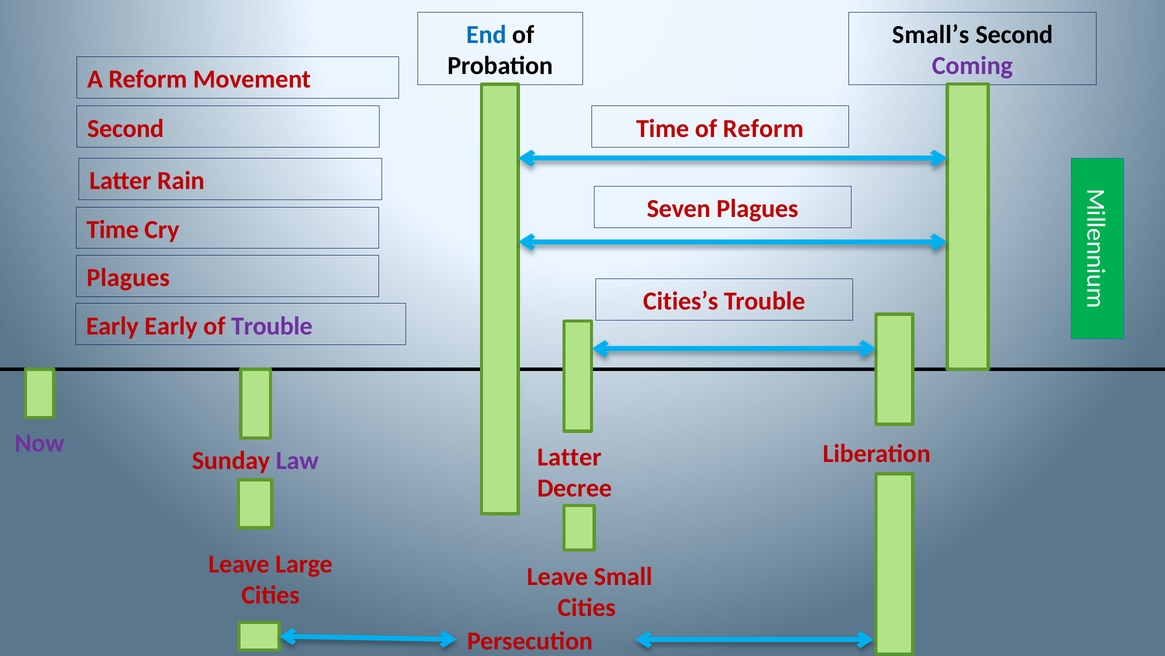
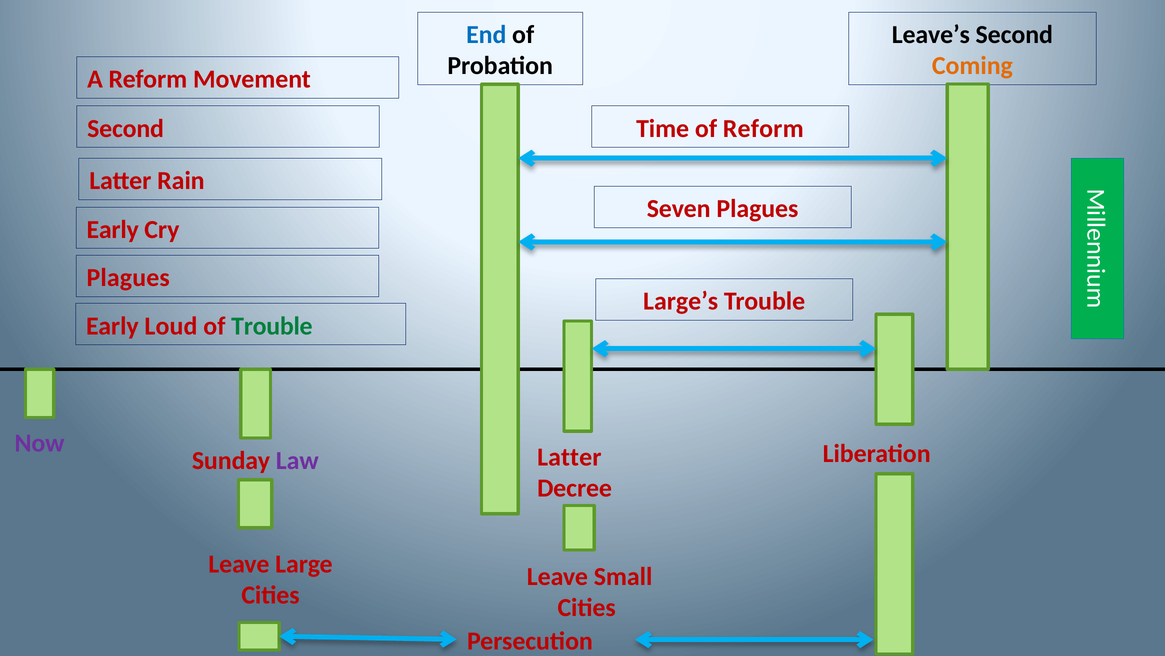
Small’s: Small’s -> Leave’s (931, 35)
Coming colour: purple -> orange (972, 66)
Time: Time -> Early (113, 229)
Cities’s: Cities’s -> Large’s (681, 301)
Early Early: Early -> Loud (171, 326)
Trouble colour: purple -> green (272, 326)
